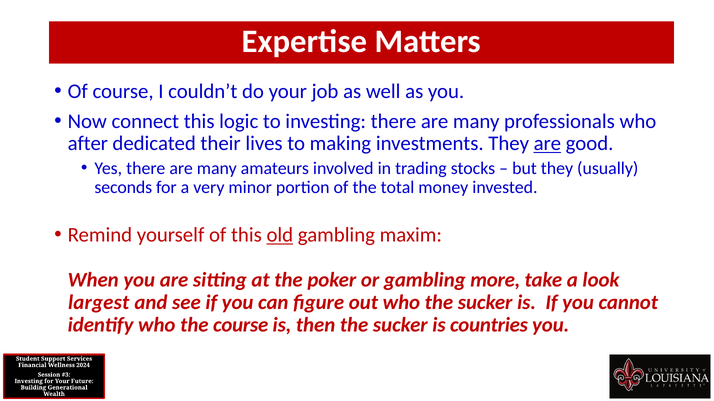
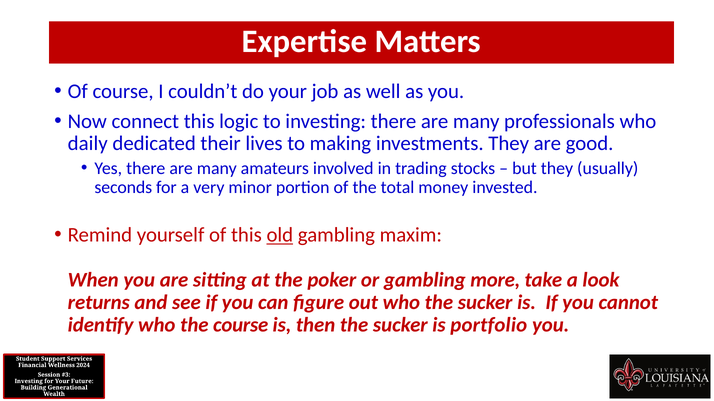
after: after -> daily (88, 144)
are underline: present -> none (547, 144)
largest: largest -> returns (99, 303)
countries: countries -> portfolio (489, 325)
